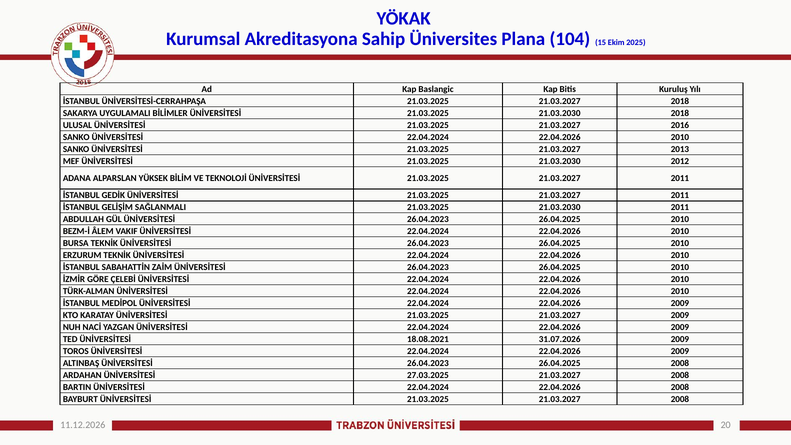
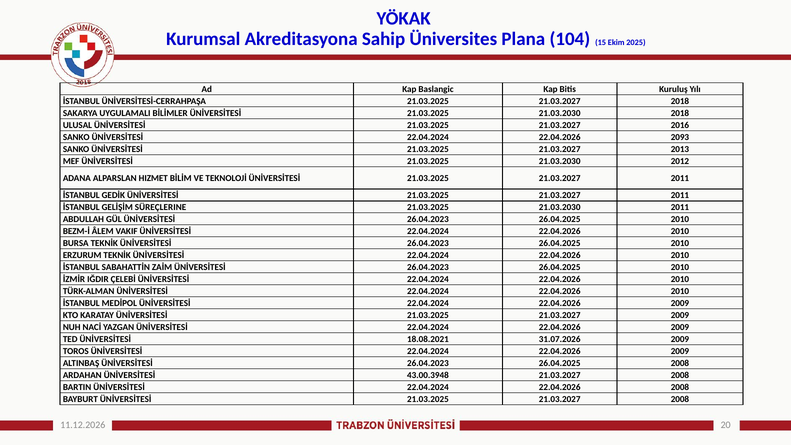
2010: 2010 -> 2093 (680, 137)
YÜKSEK: YÜKSEK -> HIZMET (153, 178)
SAĞLANMALI: SAĞLANMALI -> SÜREÇLERINE (161, 207)
GÖRE: GÖRE -> IĞDIR (98, 279)
27.03.2025: 27.03.2025 -> 43.00.3948 (428, 375)
